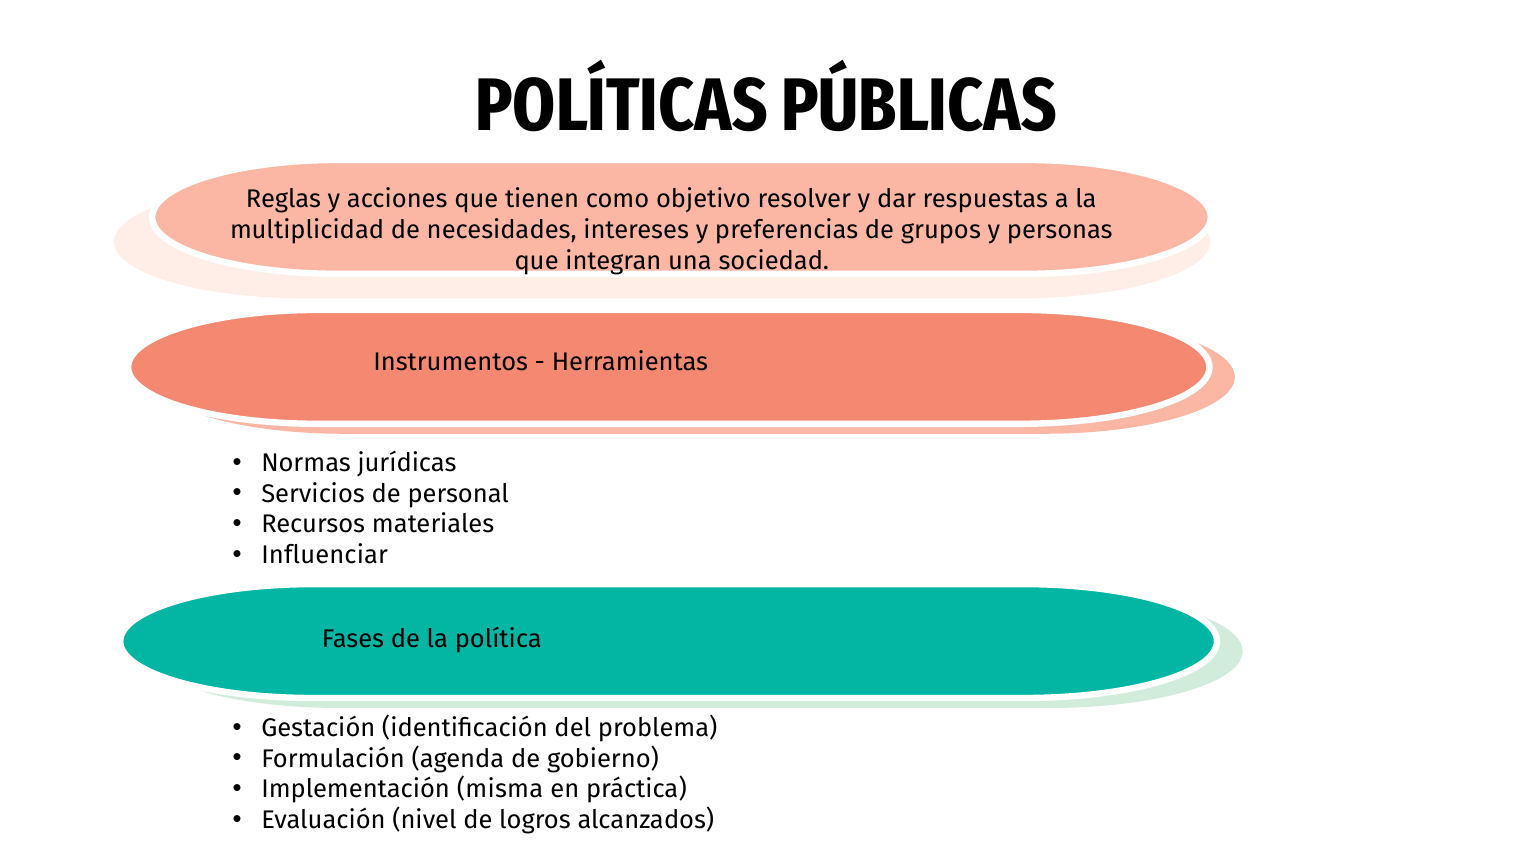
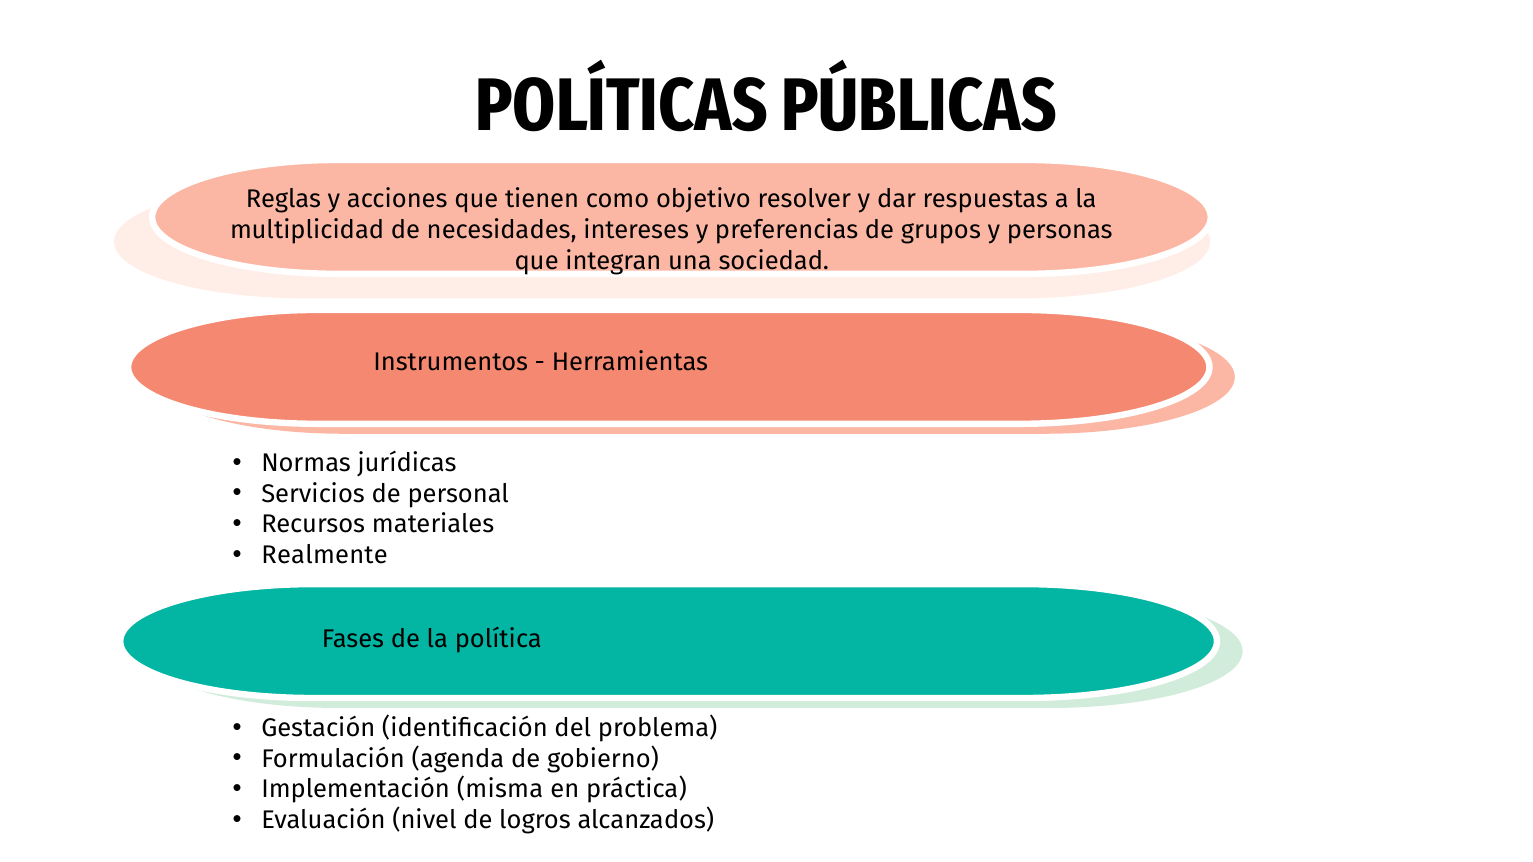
Influenciar: Influenciar -> Realmente (325, 555)
